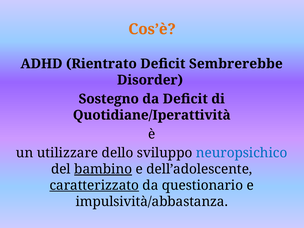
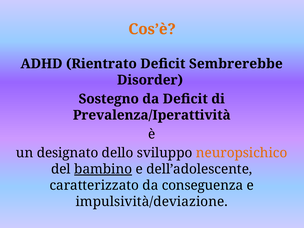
Quotidiane/Iperattività: Quotidiane/Iperattività -> Prevalenza/Iperattività (152, 115)
utilizzare: utilizzare -> designato (68, 153)
neuropsichico colour: blue -> orange (242, 153)
caratterizzato underline: present -> none (94, 185)
questionario: questionario -> conseguenza (203, 185)
impulsività/abbastanza: impulsività/abbastanza -> impulsività/deviazione (152, 202)
